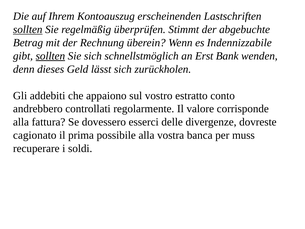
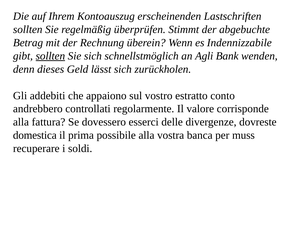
sollten underline: present -> none (28, 29)
Erst: Erst -> Agli (204, 56)
cagionato: cagionato -> domestica (35, 135)
